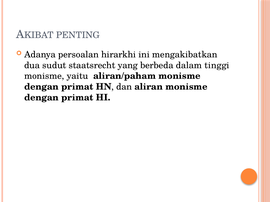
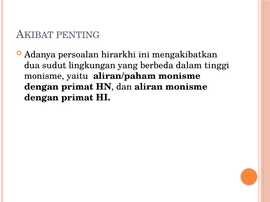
staatsrecht: staatsrecht -> lingkungan (92, 65)
